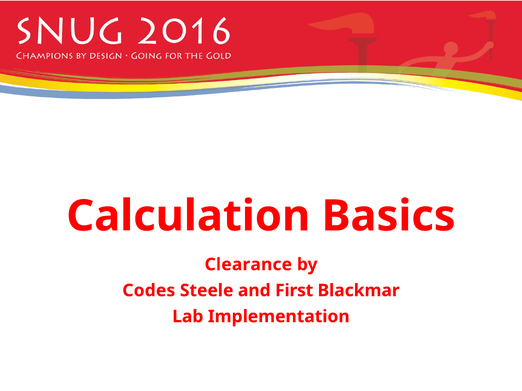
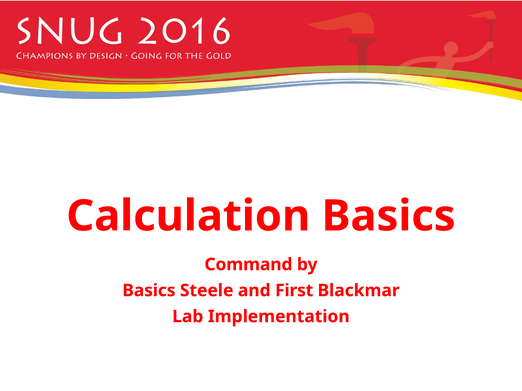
Clearance: Clearance -> Command (248, 265)
Codes: Codes -> Basics (149, 291)
